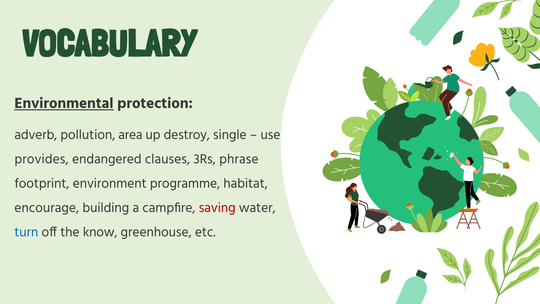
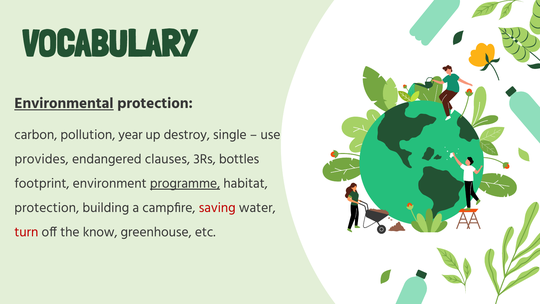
adverb: adverb -> carbon (36, 135)
area: area -> year (130, 135)
phrase: phrase -> bottles (239, 159)
programme underline: none -> present (185, 183)
encourage: encourage -> protection (47, 208)
turn colour: blue -> red (26, 232)
